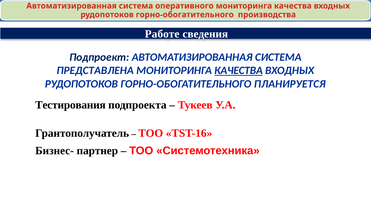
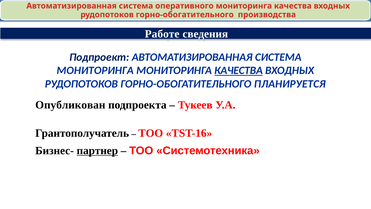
ПРЕДСТАВЛЕНА: ПРЕДСТАВЛЕНА -> МОНИТОРИНГА (95, 71)
Тестирования: Тестирования -> Опубликован (70, 105)
партнер underline: none -> present (97, 151)
